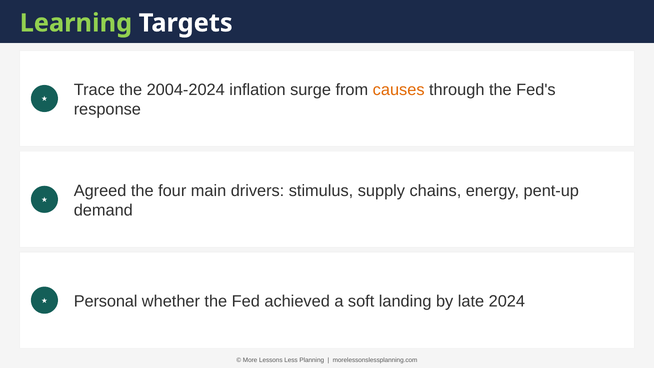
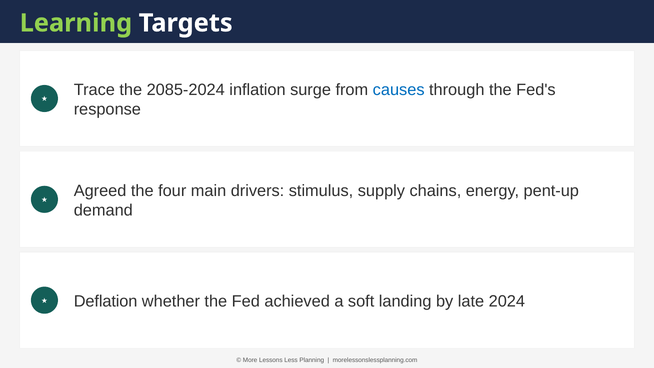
2004-2024: 2004-2024 -> 2085-2024 (186, 90)
causes colour: orange -> blue (399, 90)
Personal: Personal -> Deflation (106, 301)
